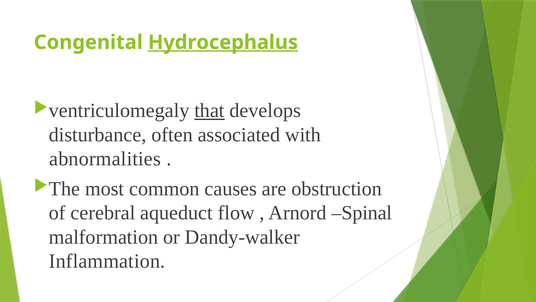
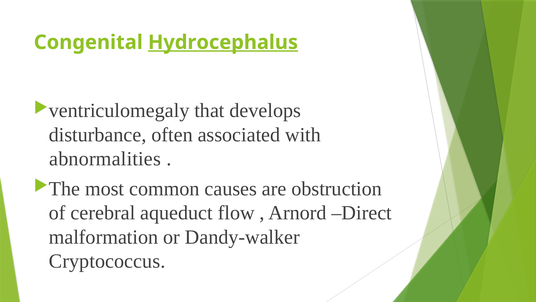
that underline: present -> none (209, 110)
Spinal: Spinal -> Direct (362, 213)
Inflammation: Inflammation -> Cryptococcus (107, 261)
